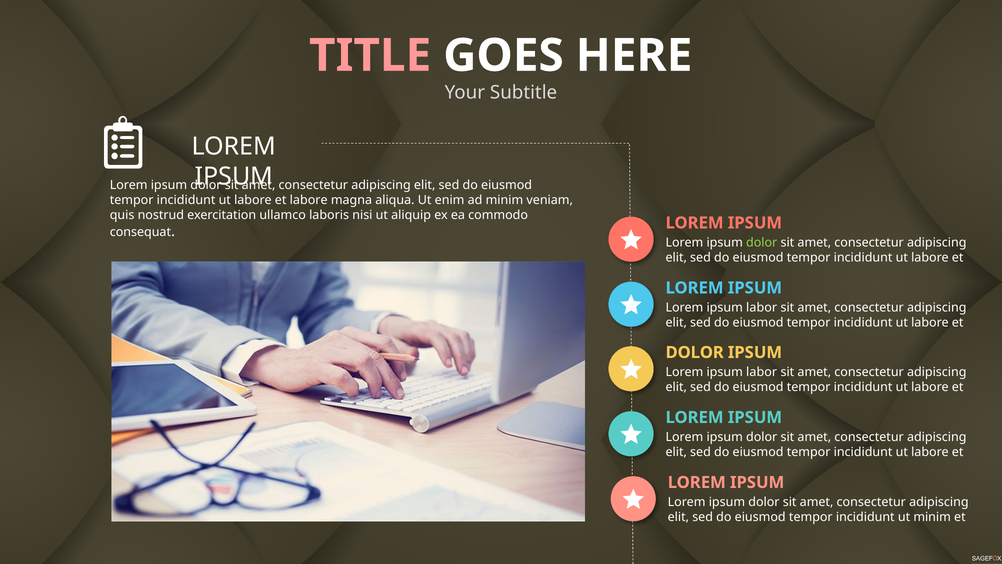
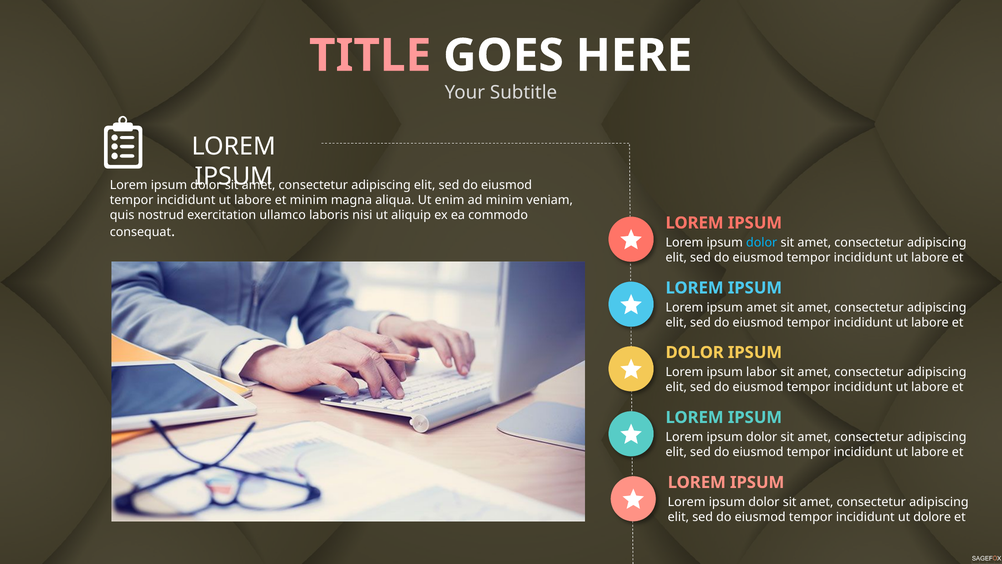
et labore: labore -> minim (309, 200)
dolor colour: light green -> light blue (762, 243)
labor: labor -> amet (762, 307)
ut minim: minim -> dolore (932, 517)
